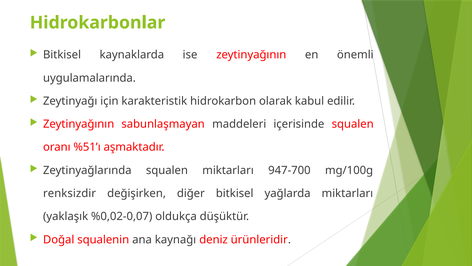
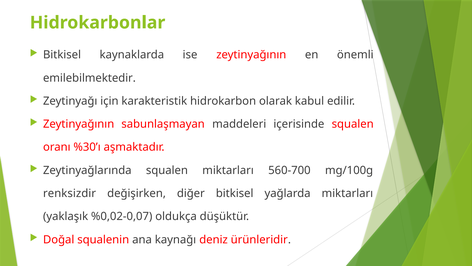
uygulamalarında: uygulamalarında -> emilebilmektedir (89, 78)
%51’ı: %51’ı -> %30’ı (87, 147)
947-700: 947-700 -> 560-700 (289, 170)
